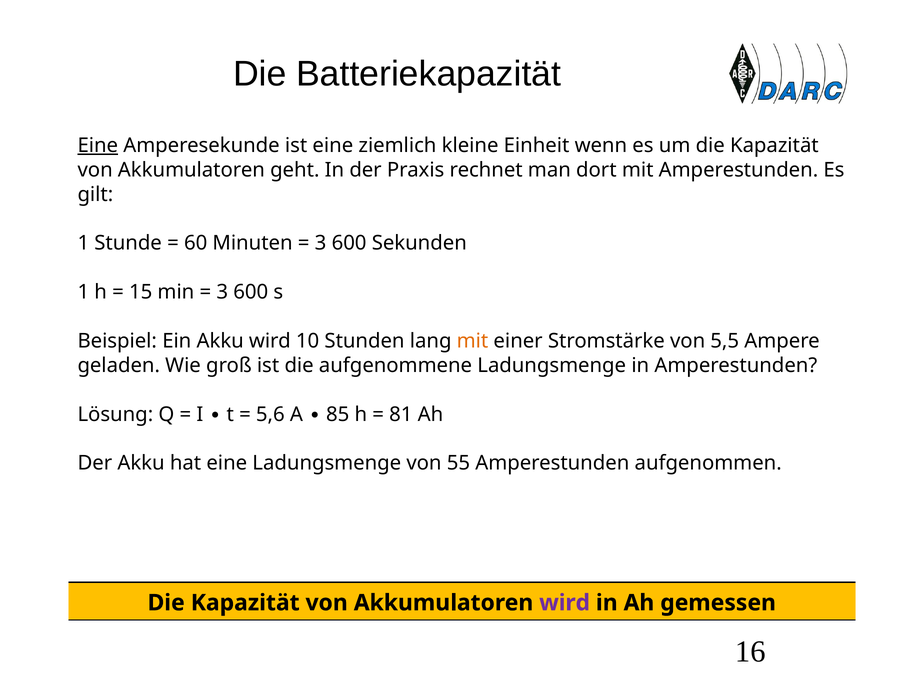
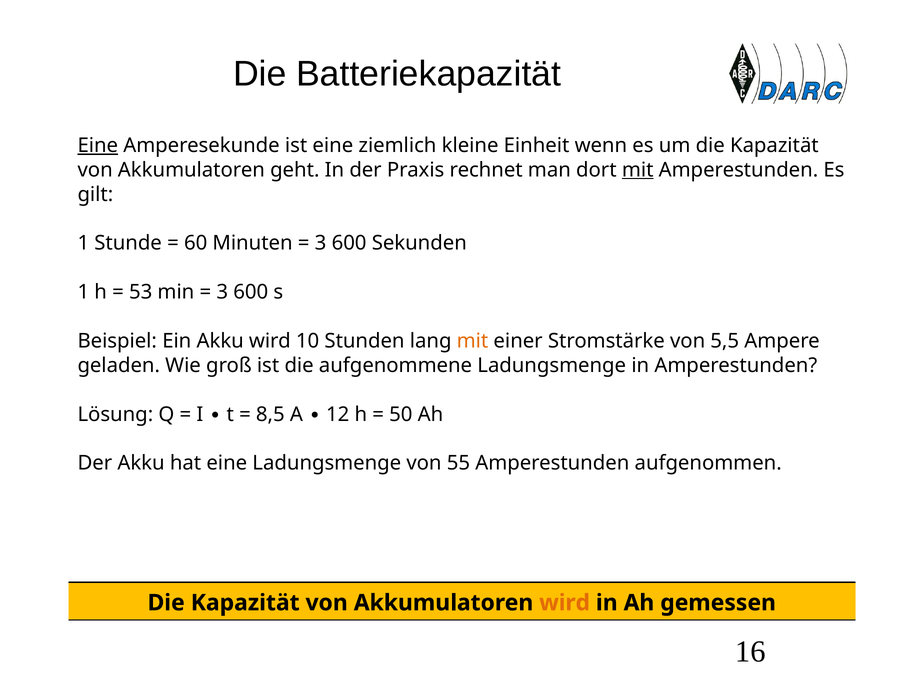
mit underline: none -> present (638, 170)
15: 15 -> 53 (141, 292)
5,6: 5,6 -> 8,5 (270, 414)
85: 85 -> 12 (338, 414)
81: 81 -> 50 (401, 414)
wird colour: purple -> orange (565, 603)
